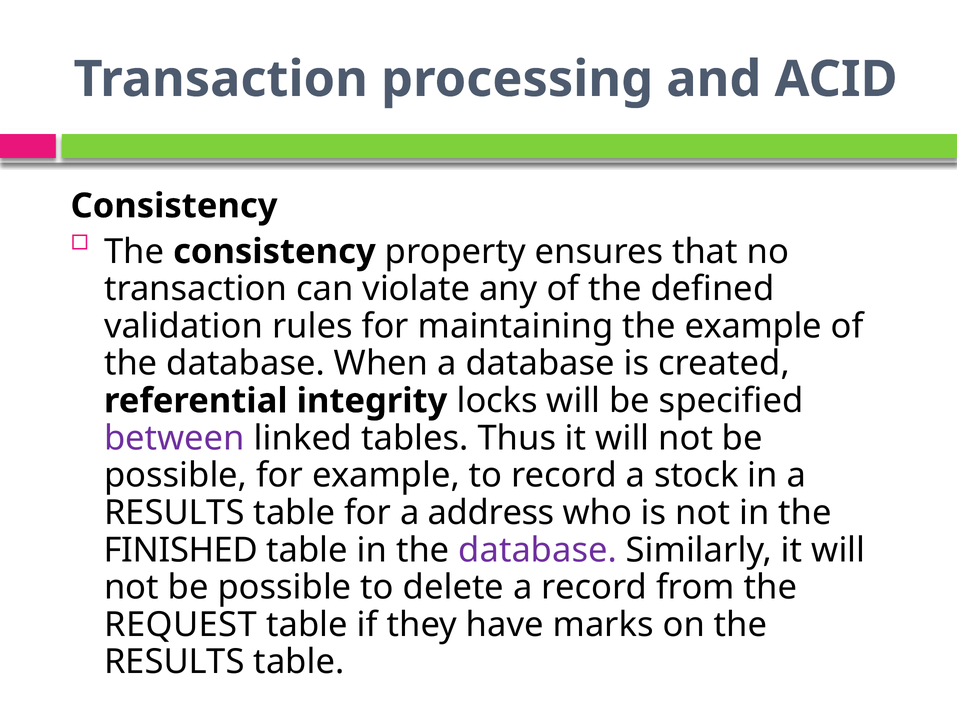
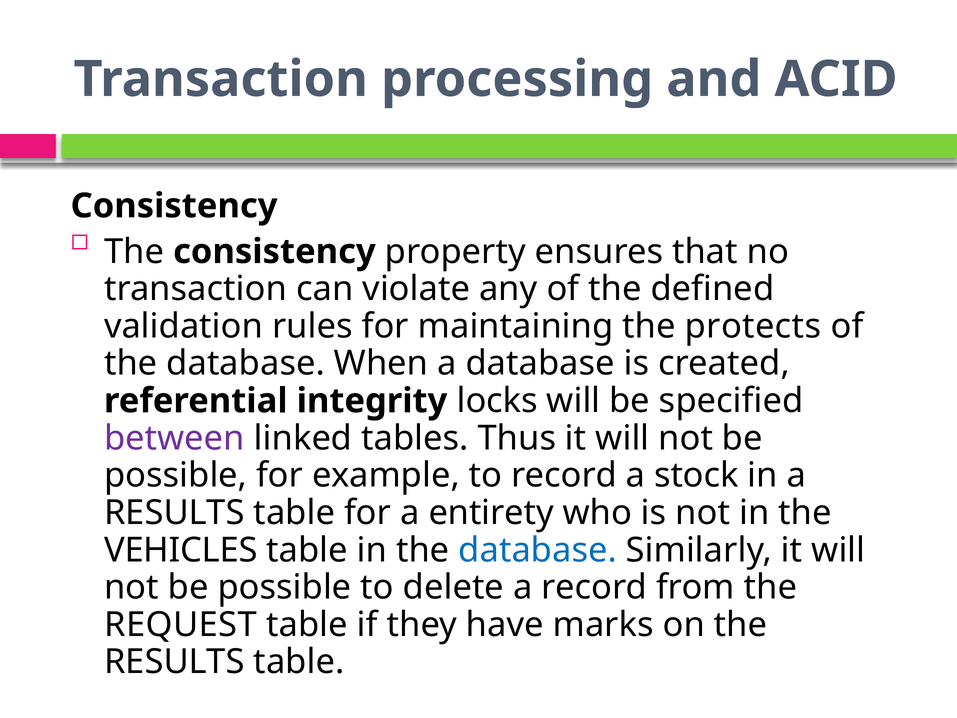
the example: example -> protects (753, 326)
address: address -> entirety (491, 513)
FINISHED: FINISHED -> VEHICLES (181, 550)
database colour: purple -> blue (538, 550)
